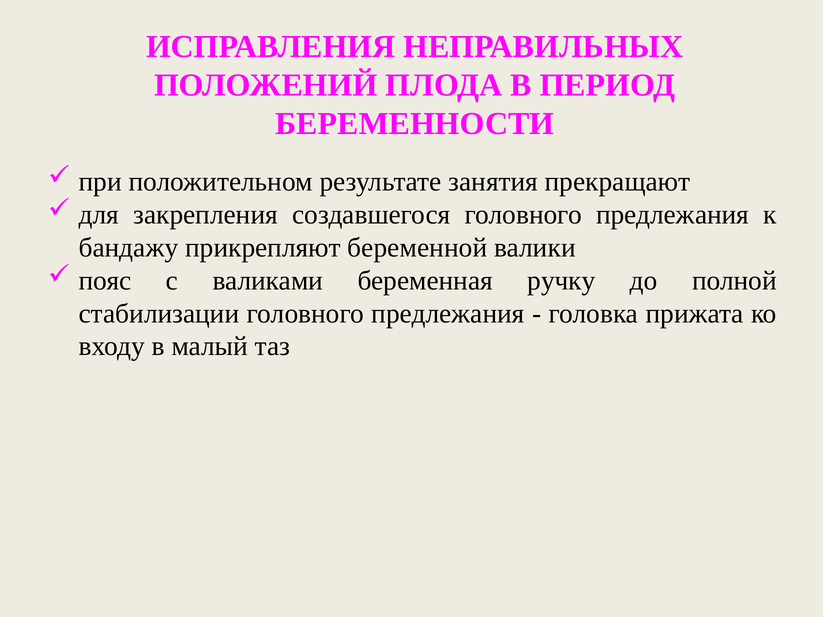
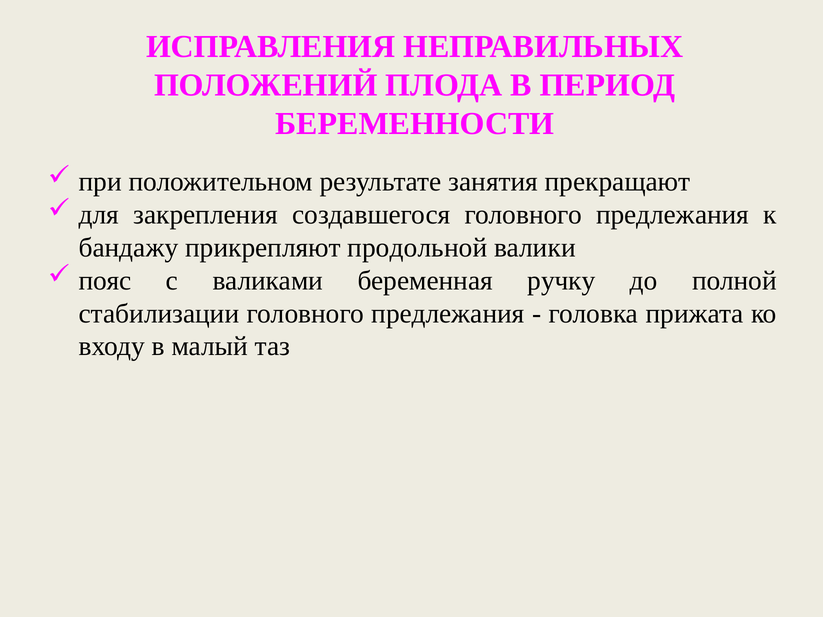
беременной: беременной -> продольной (417, 248)
